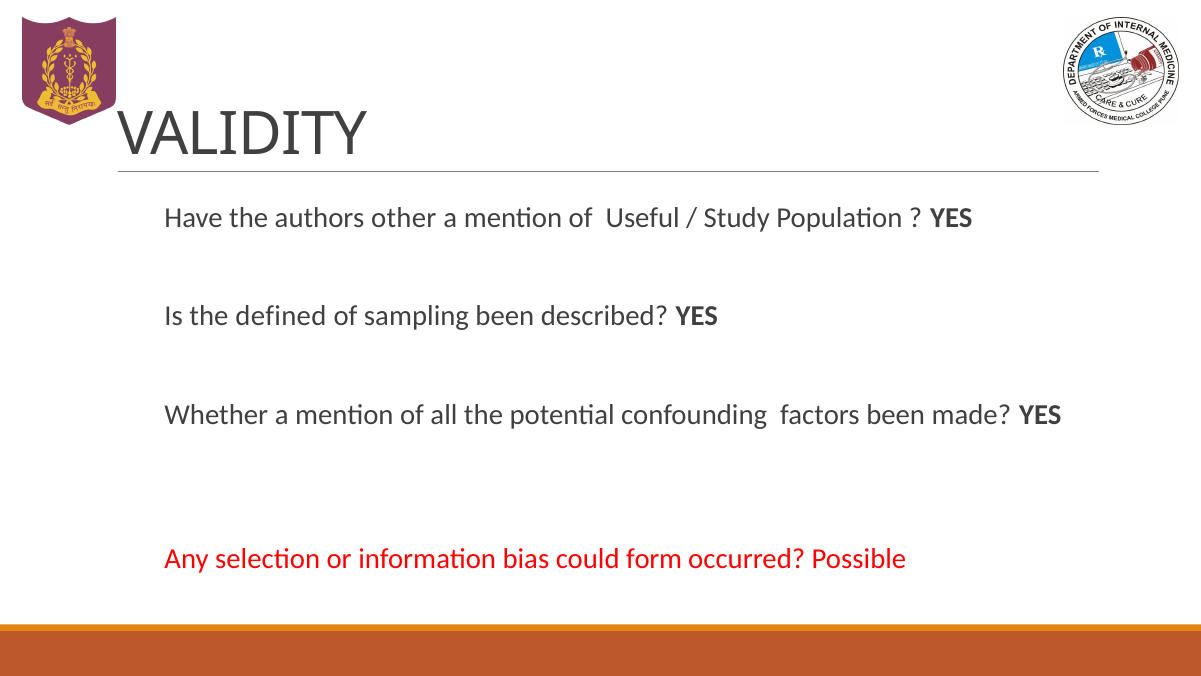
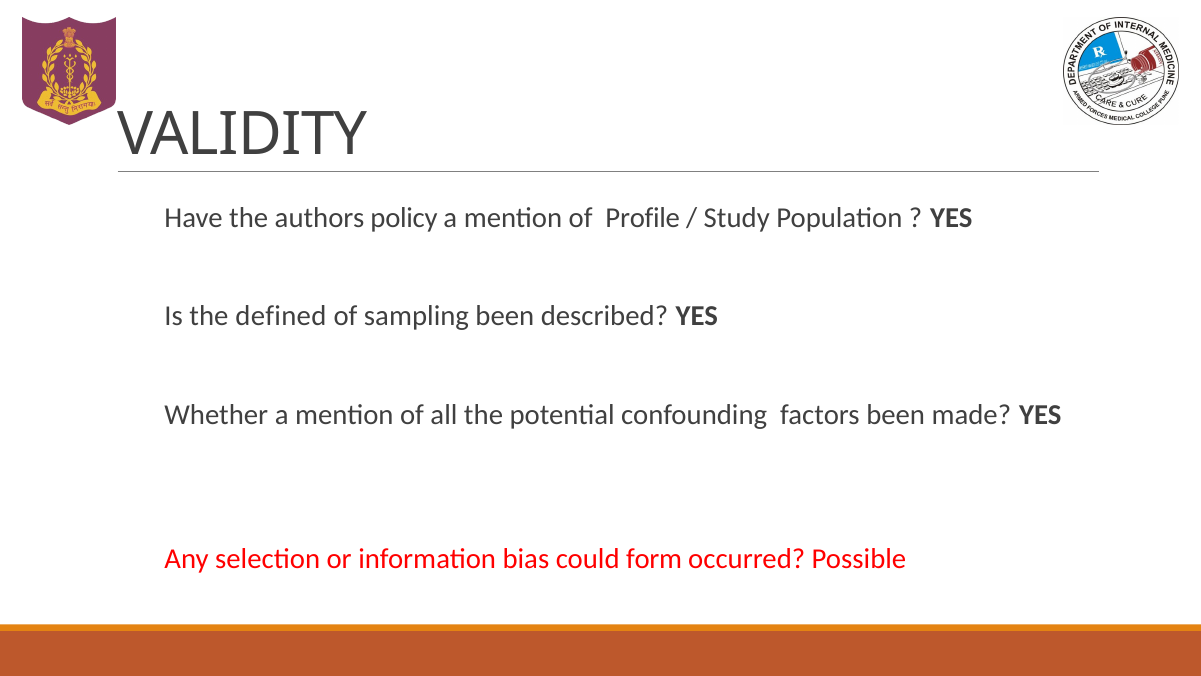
other: other -> policy (404, 218)
Useful: Useful -> Profile (643, 218)
